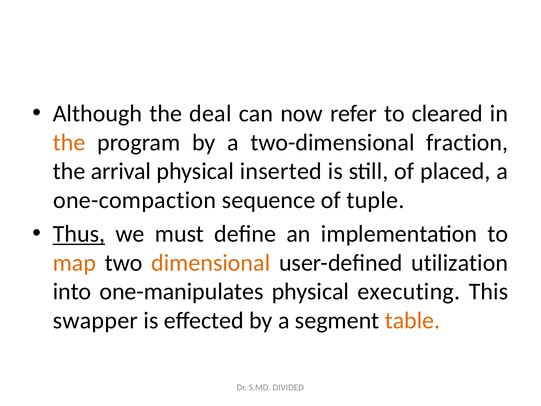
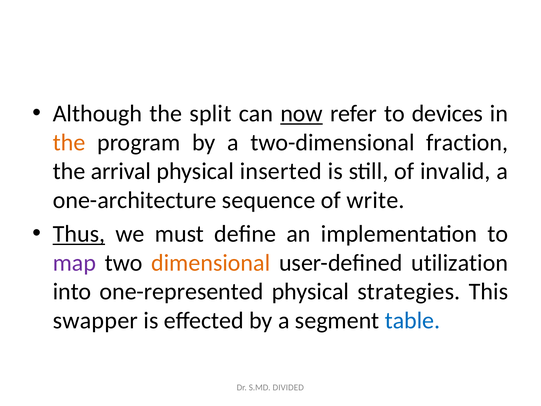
deal: deal -> split (210, 113)
now underline: none -> present (302, 113)
cleared: cleared -> devices (447, 113)
placed: placed -> invalid (455, 171)
one-compaction: one-compaction -> one-architecture (135, 200)
tuple: tuple -> write (376, 200)
map colour: orange -> purple (74, 263)
one-manipulates: one-manipulates -> one-represented (181, 291)
executing: executing -> strategies (409, 291)
table colour: orange -> blue (412, 320)
